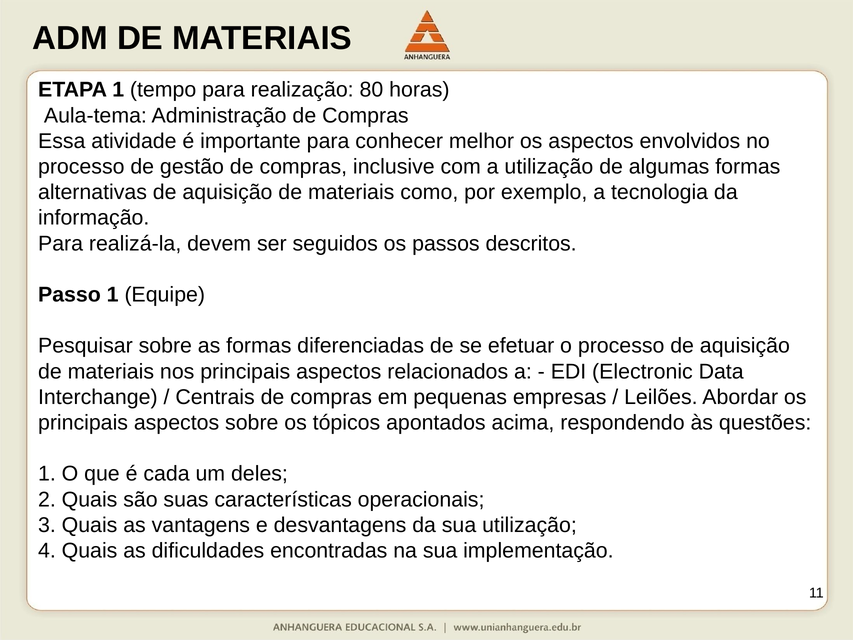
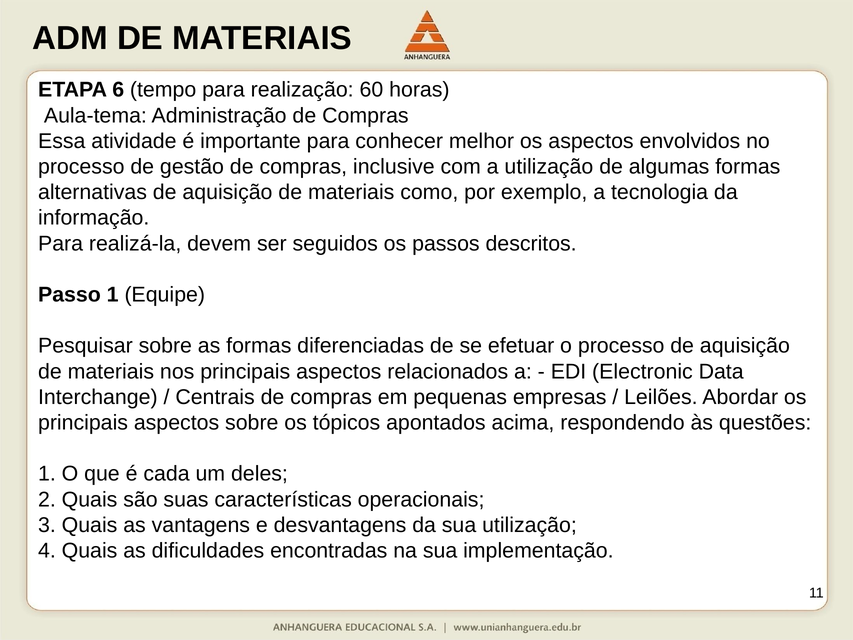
ETAPA 1: 1 -> 6 (118, 90)
80: 80 -> 60 (371, 90)
